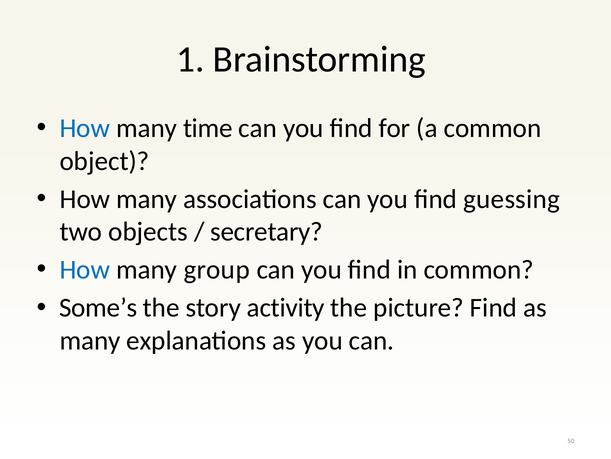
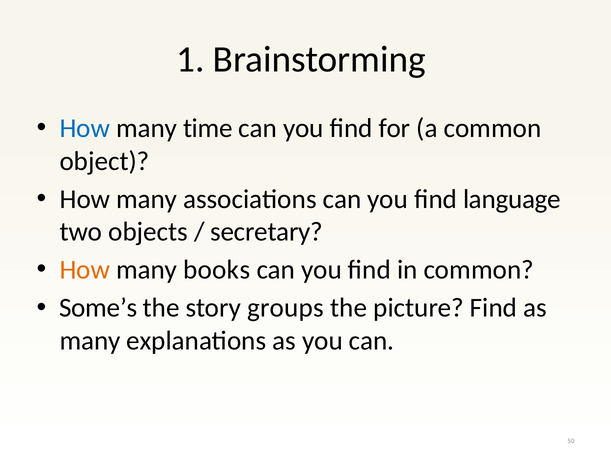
guessing: guessing -> language (512, 199)
How colour: blue -> orange (85, 269)
group: group -> books (217, 269)
activity: activity -> groups (286, 307)
